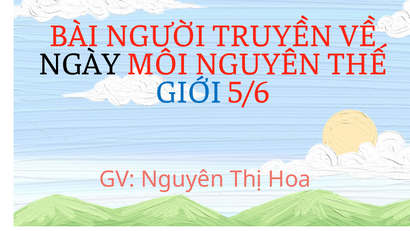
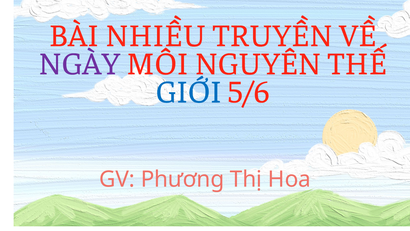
NGƯỜI: NGƯỜI -> NHIỀU (156, 36)
NGÀY colour: black -> purple (79, 64)
GV Nguyên: Nguyên -> Phương (183, 179)
